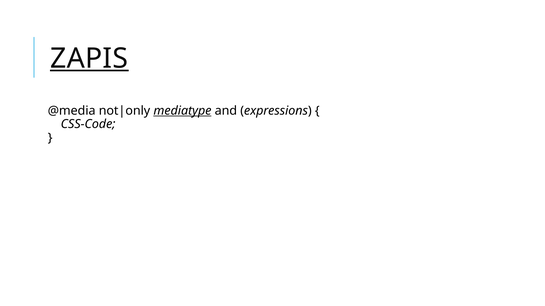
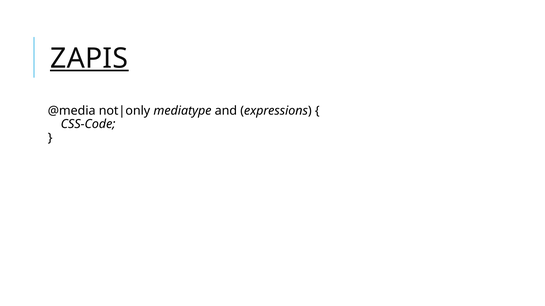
mediatype underline: present -> none (182, 111)
